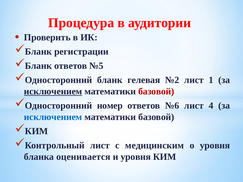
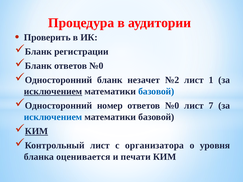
Бланк ответов №5: №5 -> №0 (96, 66)
гелевая: гелевая -> незачет (144, 80)
базовой colour: red -> blue (156, 92)
№6: №6 -> №0 (172, 106)
4: 4 -> 7 (211, 106)
КИМ underline: none -> present (37, 131)
медицинским: медицинским -> организатора (155, 146)
и уровня: уровня -> печати (136, 157)
